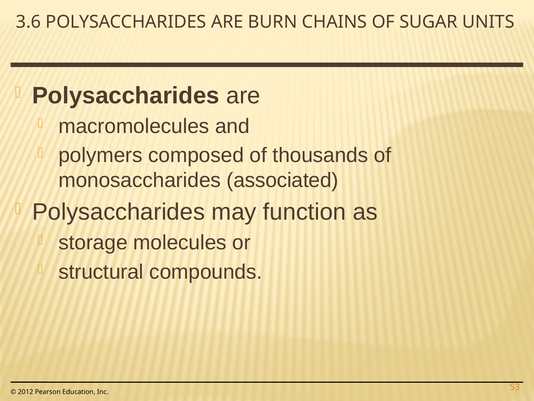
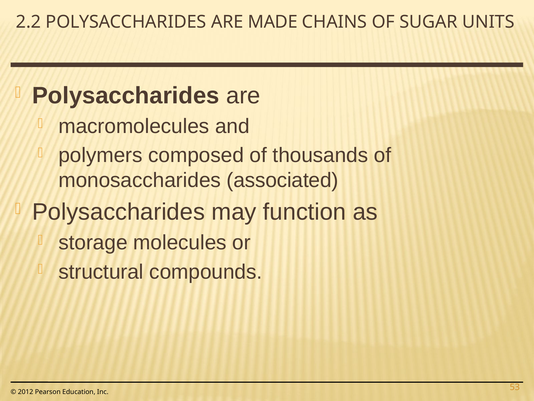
3.6: 3.6 -> 2.2 (28, 22)
BURN: BURN -> MADE (273, 22)
